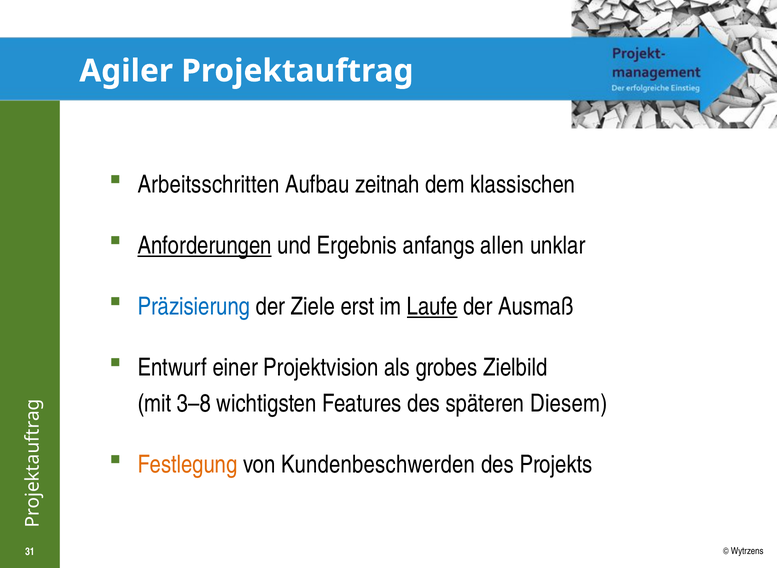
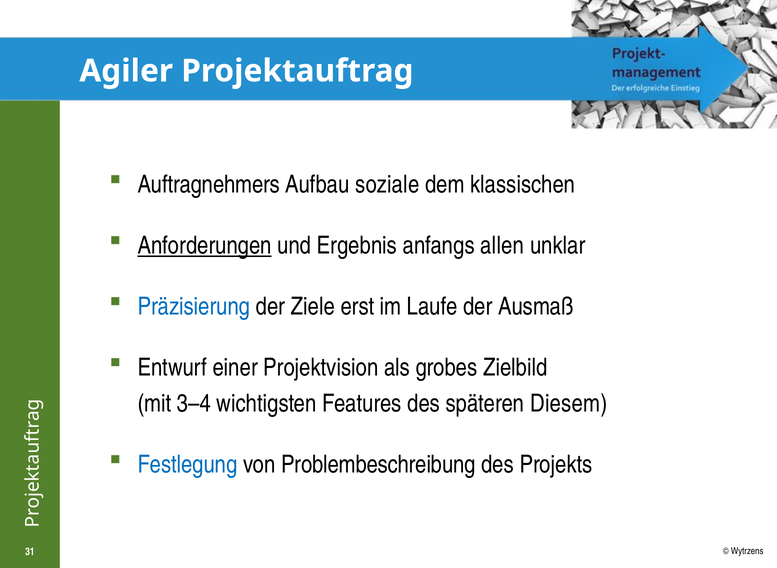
Arbeitsschritten: Arbeitsschritten -> Auftragnehmers (209, 185)
zeitnah: zeitnah -> soziale (387, 185)
Laufe underline: present -> none (432, 307)
3–8: 3–8 -> 3–4 (194, 403)
Festlegung colour: orange -> blue (188, 464)
Kundenbeschwerden: Kundenbeschwerden -> Problembeschreibung (378, 464)
